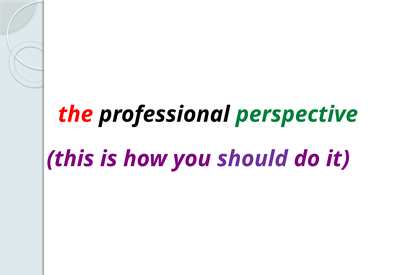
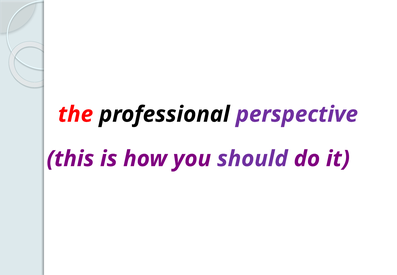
perspective colour: green -> purple (297, 114)
